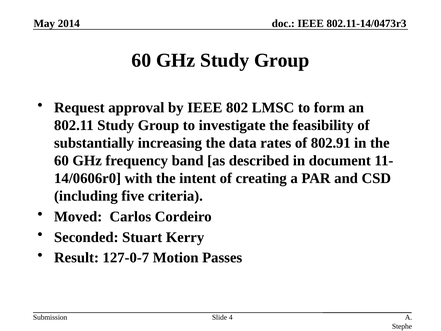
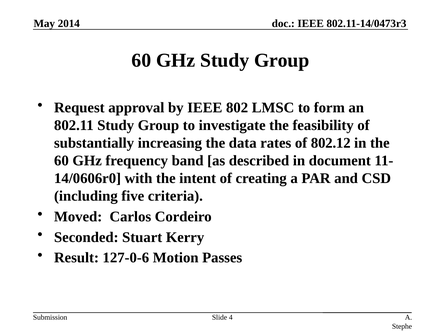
802.91: 802.91 -> 802.12 (331, 143)
127-0-7: 127-0-7 -> 127-0-6 (126, 258)
